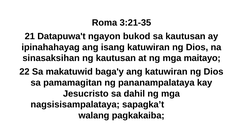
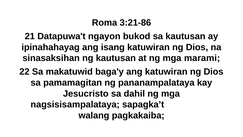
3:21-35: 3:21-35 -> 3:21-86 (135, 23)
maitayo: maitayo -> marami (202, 58)
